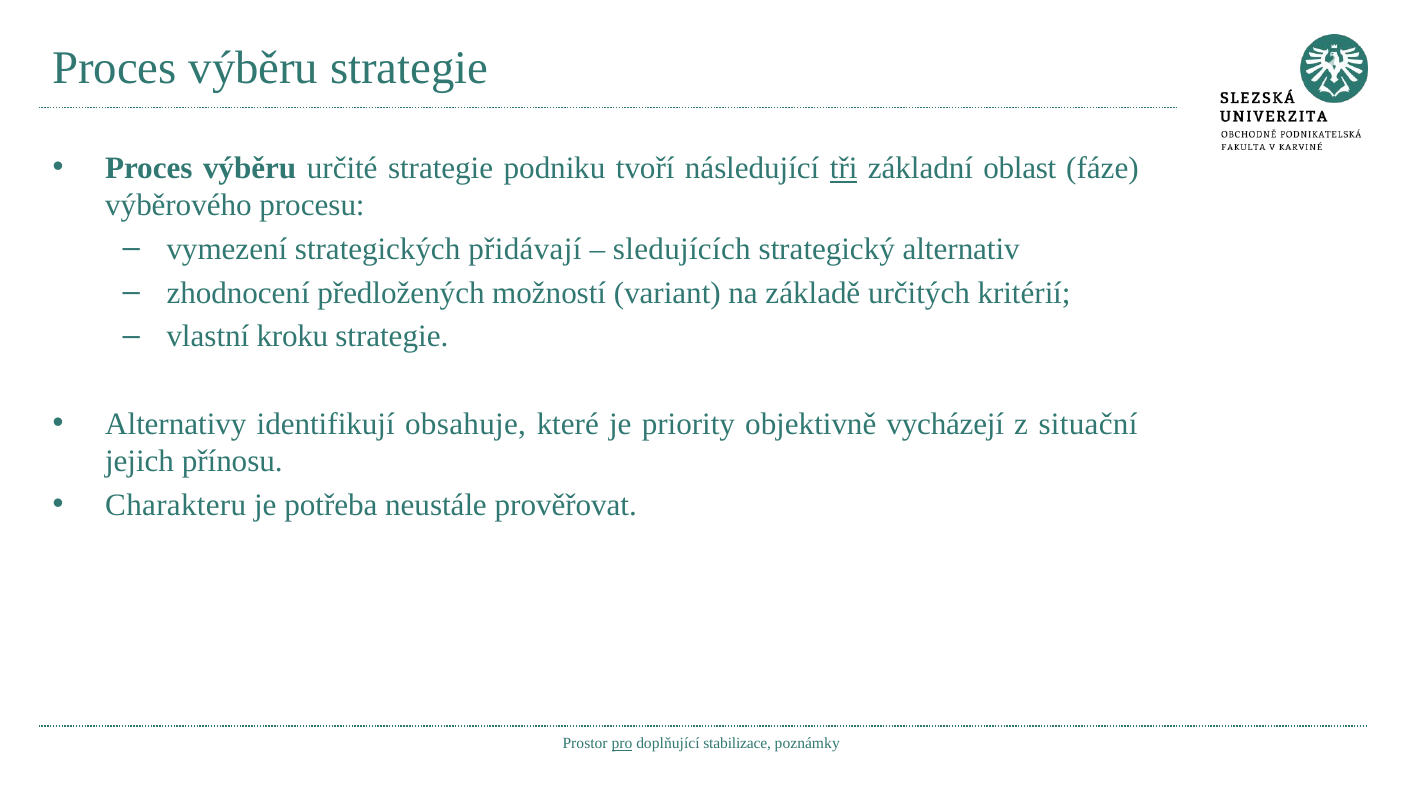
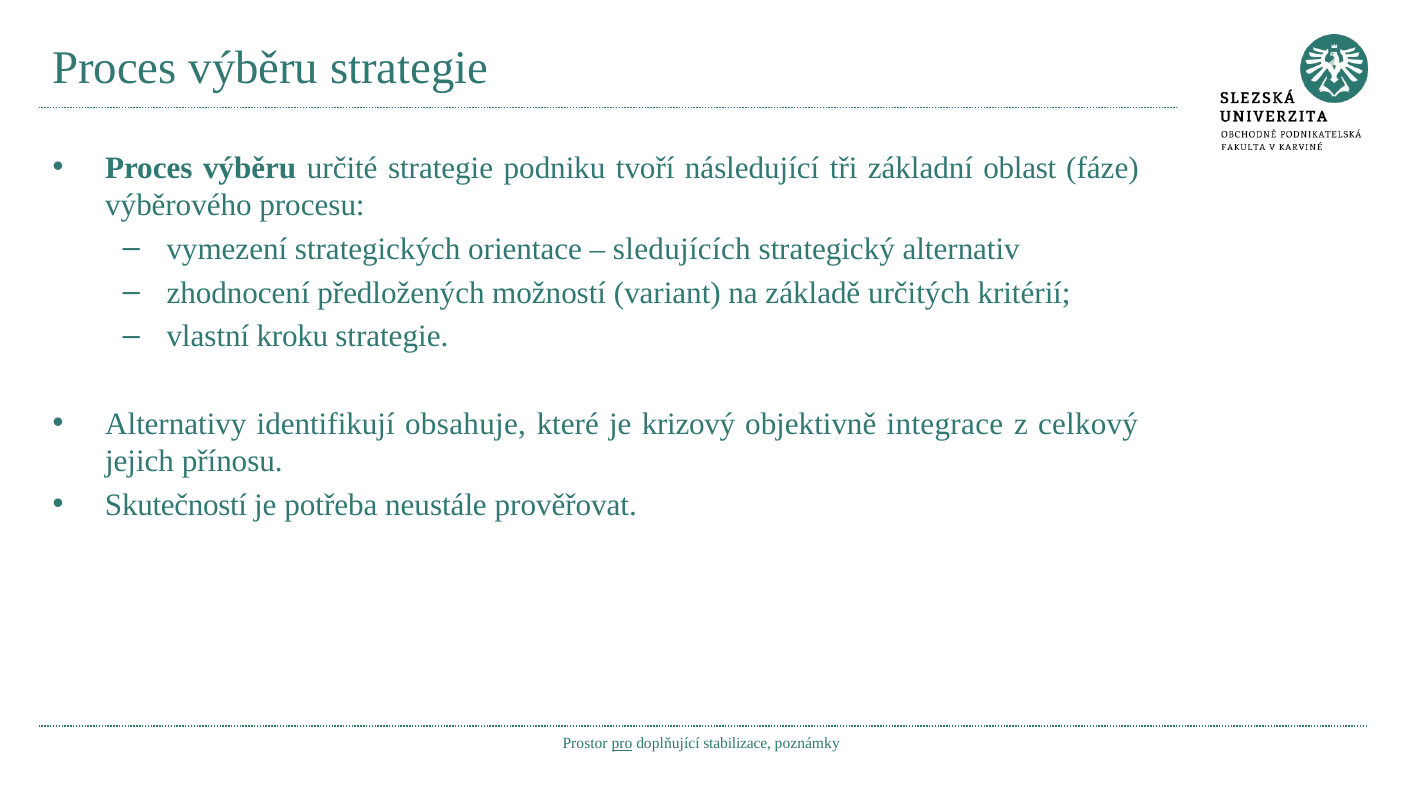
tři underline: present -> none (844, 168)
přidávají: přidávají -> orientace (525, 249)
priority: priority -> krizový (689, 424)
vycházejí: vycházejí -> integrace (945, 424)
situační: situační -> celkový (1088, 424)
Charakteru: Charakteru -> Skutečností (176, 505)
